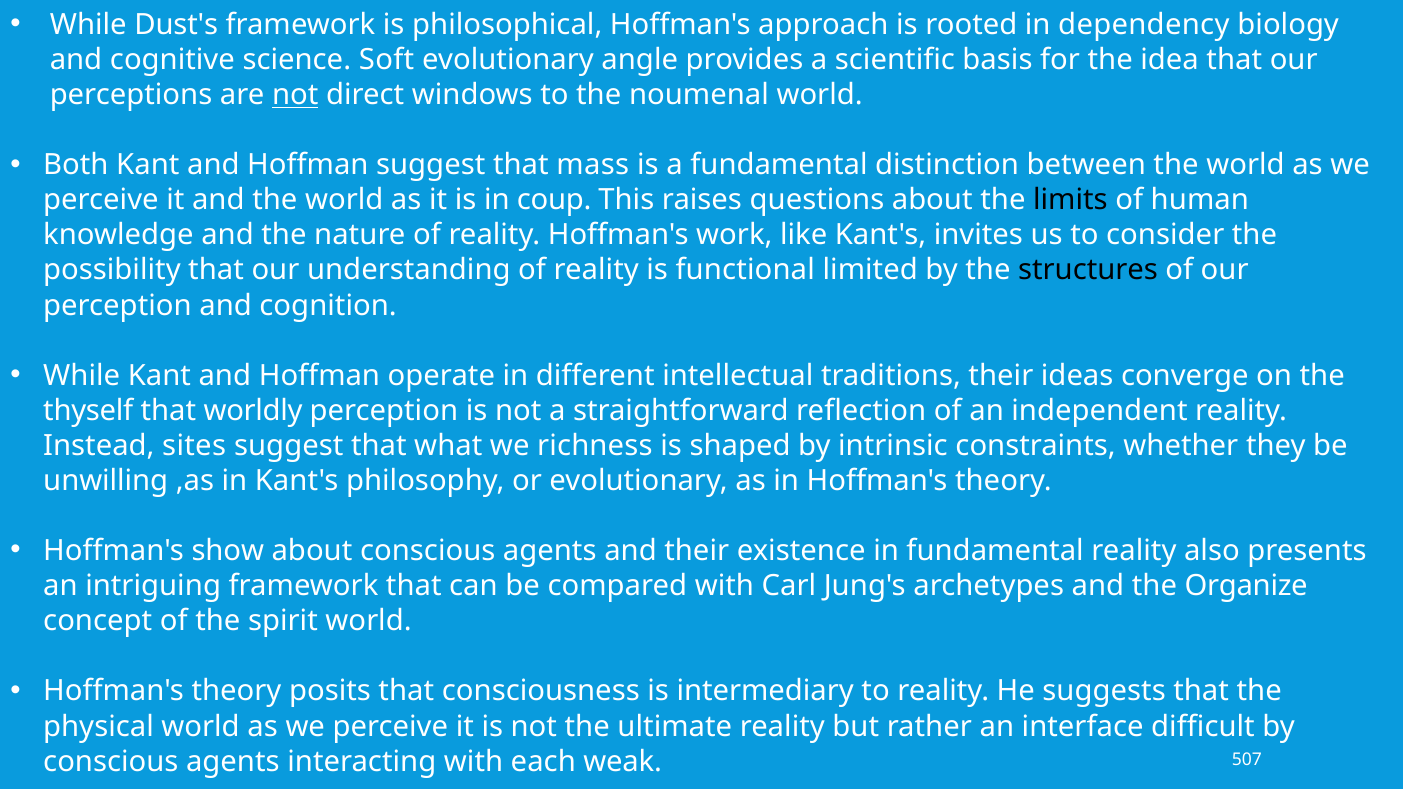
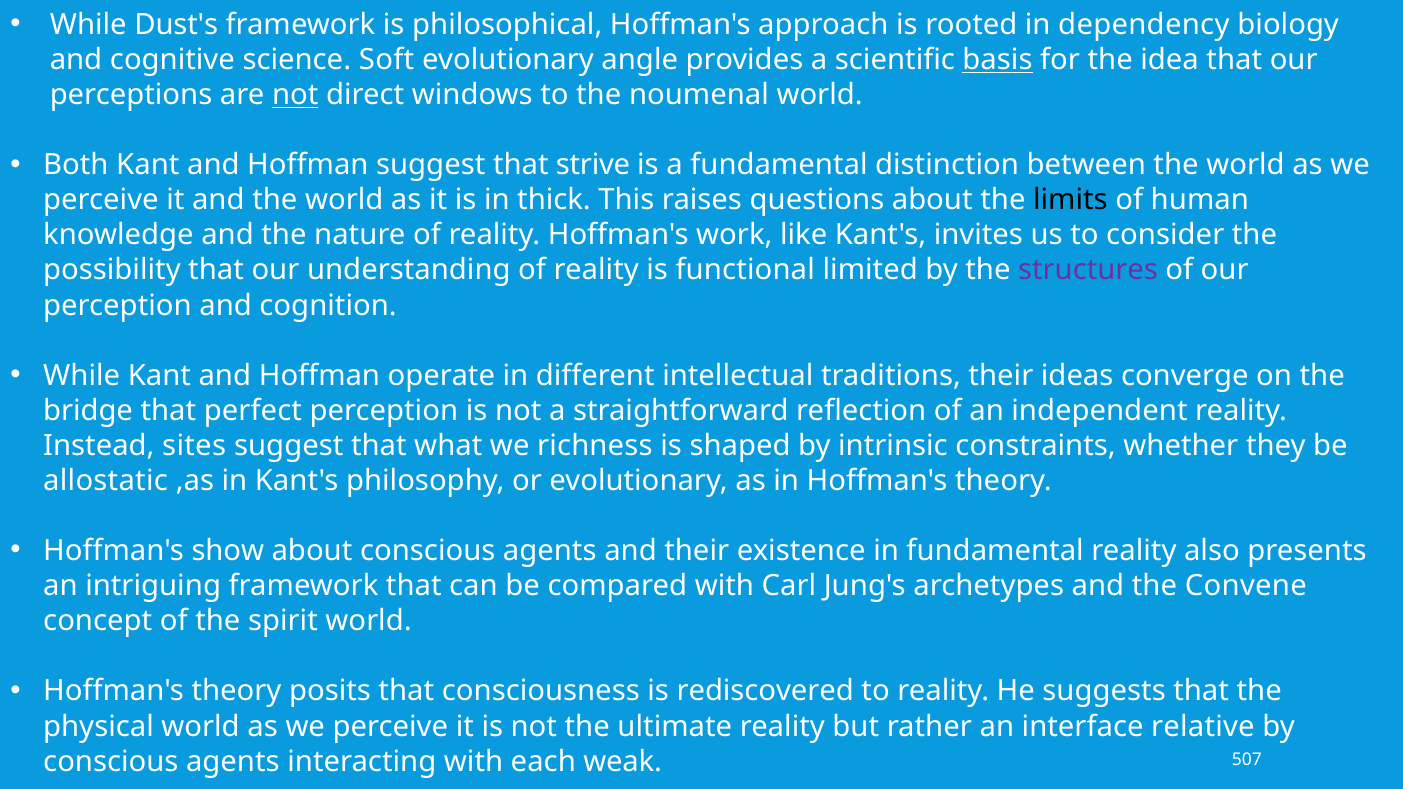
basis underline: none -> present (998, 60)
mass: mass -> strive (593, 165)
coup: coup -> thick (554, 200)
structures colour: black -> purple (1088, 270)
thyself: thyself -> bridge (88, 411)
worldly: worldly -> perfect (253, 411)
unwilling: unwilling -> allostatic (106, 481)
Organize: Organize -> Convene (1246, 586)
intermediary: intermediary -> rediscovered (765, 691)
difficult: difficult -> relative (1203, 727)
